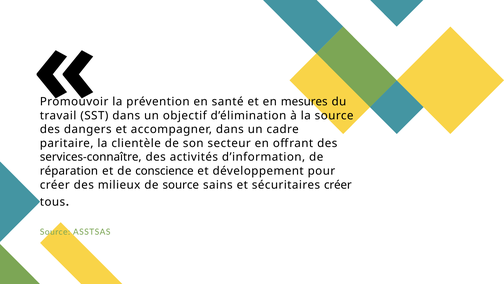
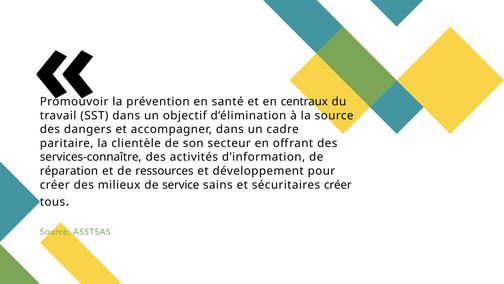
mesures: mesures -> centraux (304, 102)
conscience: conscience -> ressources (164, 171)
de source: source -> service (181, 185)
